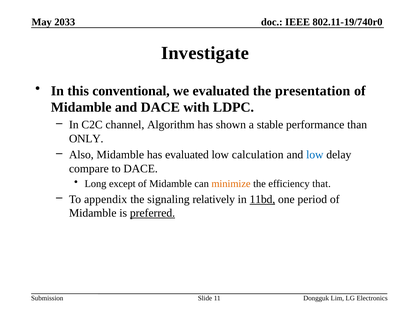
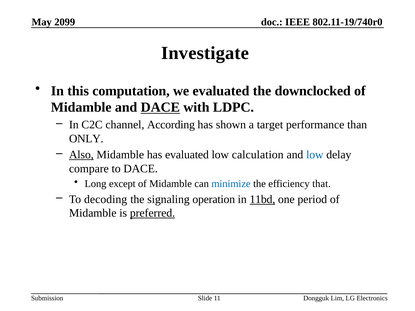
2033: 2033 -> 2099 (65, 22)
conventional: conventional -> computation (131, 91)
presentation: presentation -> downclocked (313, 91)
DACE underline: none -> present (160, 107)
Algorithm: Algorithm -> According (171, 125)
stable: stable -> target (270, 125)
Also underline: none -> present (81, 155)
minimize colour: orange -> blue (231, 184)
appendix: appendix -> decoding (106, 199)
relatively: relatively -> operation (214, 199)
